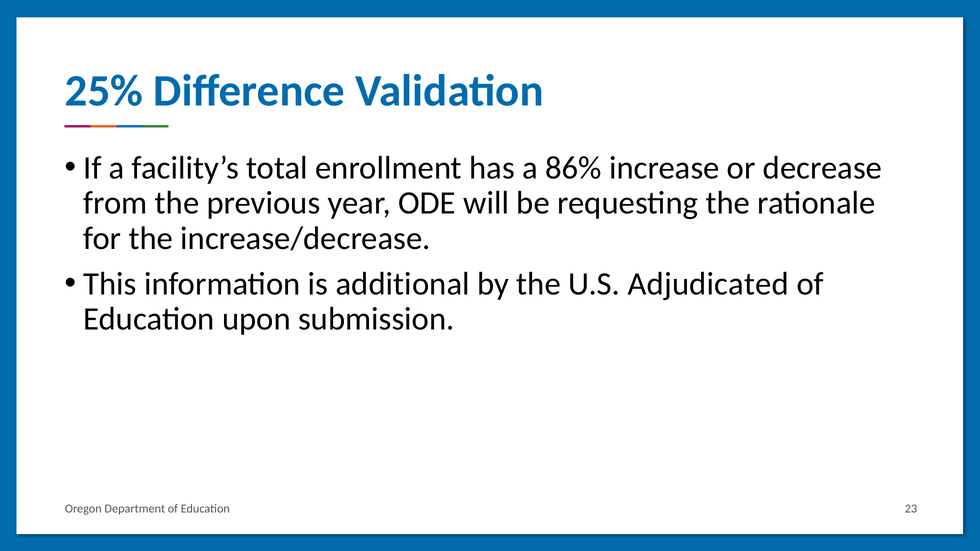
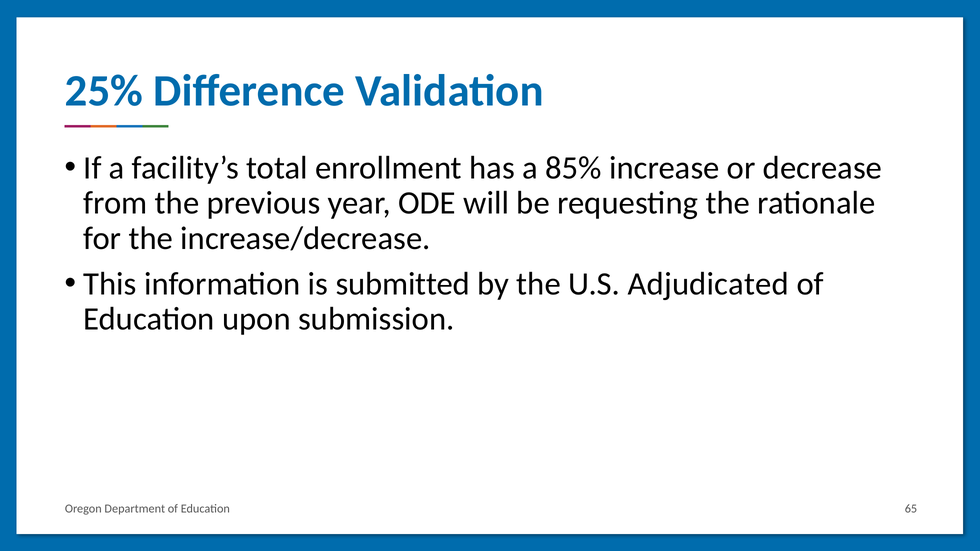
86%: 86% -> 85% (574, 168)
additional: additional -> submitted (403, 284)
23: 23 -> 65 (911, 509)
